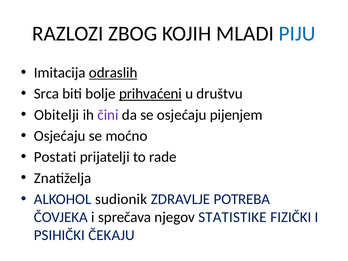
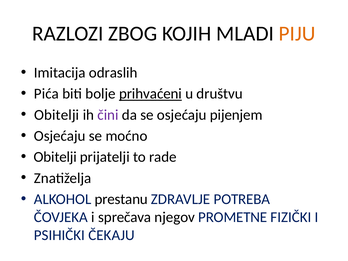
PIJU colour: blue -> orange (297, 34)
odraslih underline: present -> none (113, 73)
Srca: Srca -> Pića (46, 94)
Postati: Postati -> Obitelji (55, 157)
sudionik: sudionik -> prestanu (121, 199)
STATISTIKE: STATISTIKE -> PROMETNE (233, 217)
